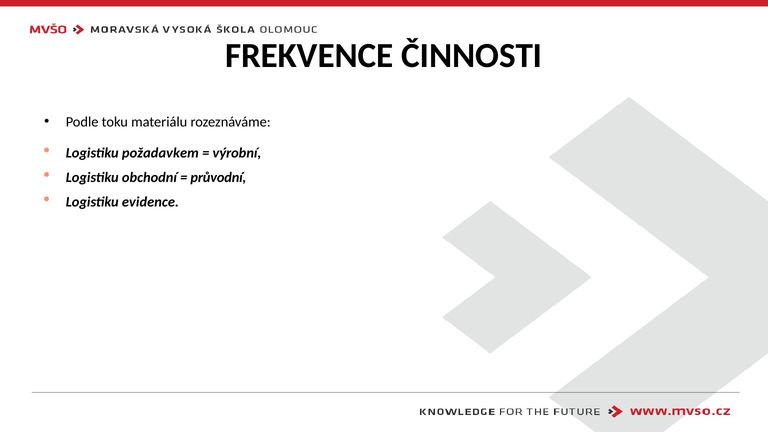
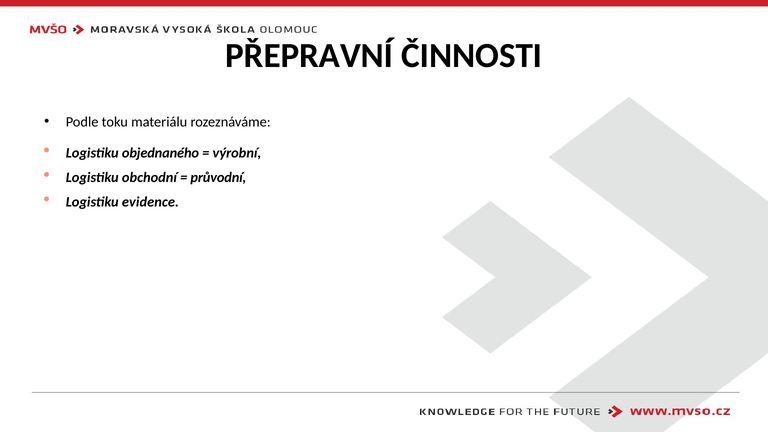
FREKVENCE: FREKVENCE -> PŘEPRAVNÍ (309, 56)
požadavkem: požadavkem -> objednaného (161, 153)
